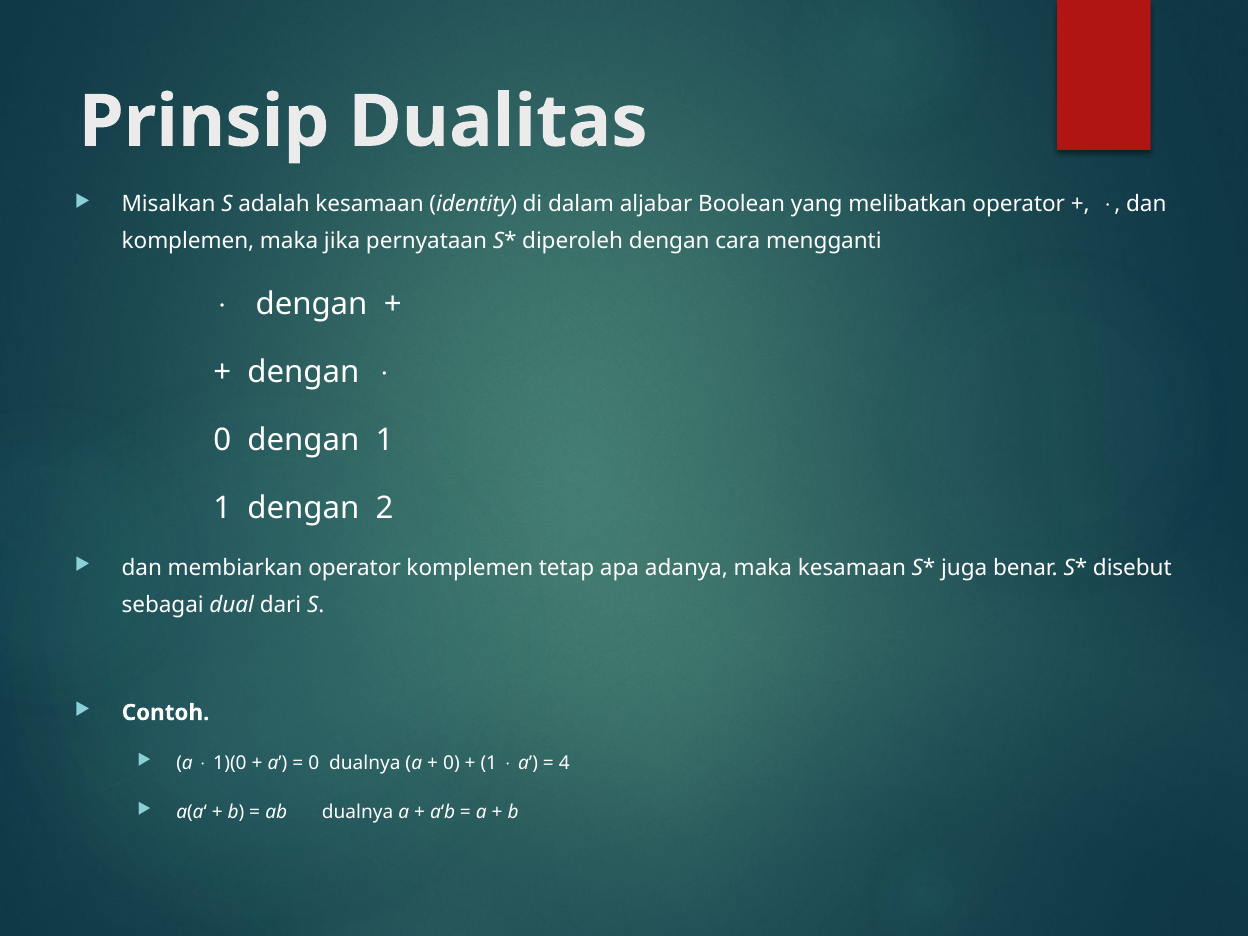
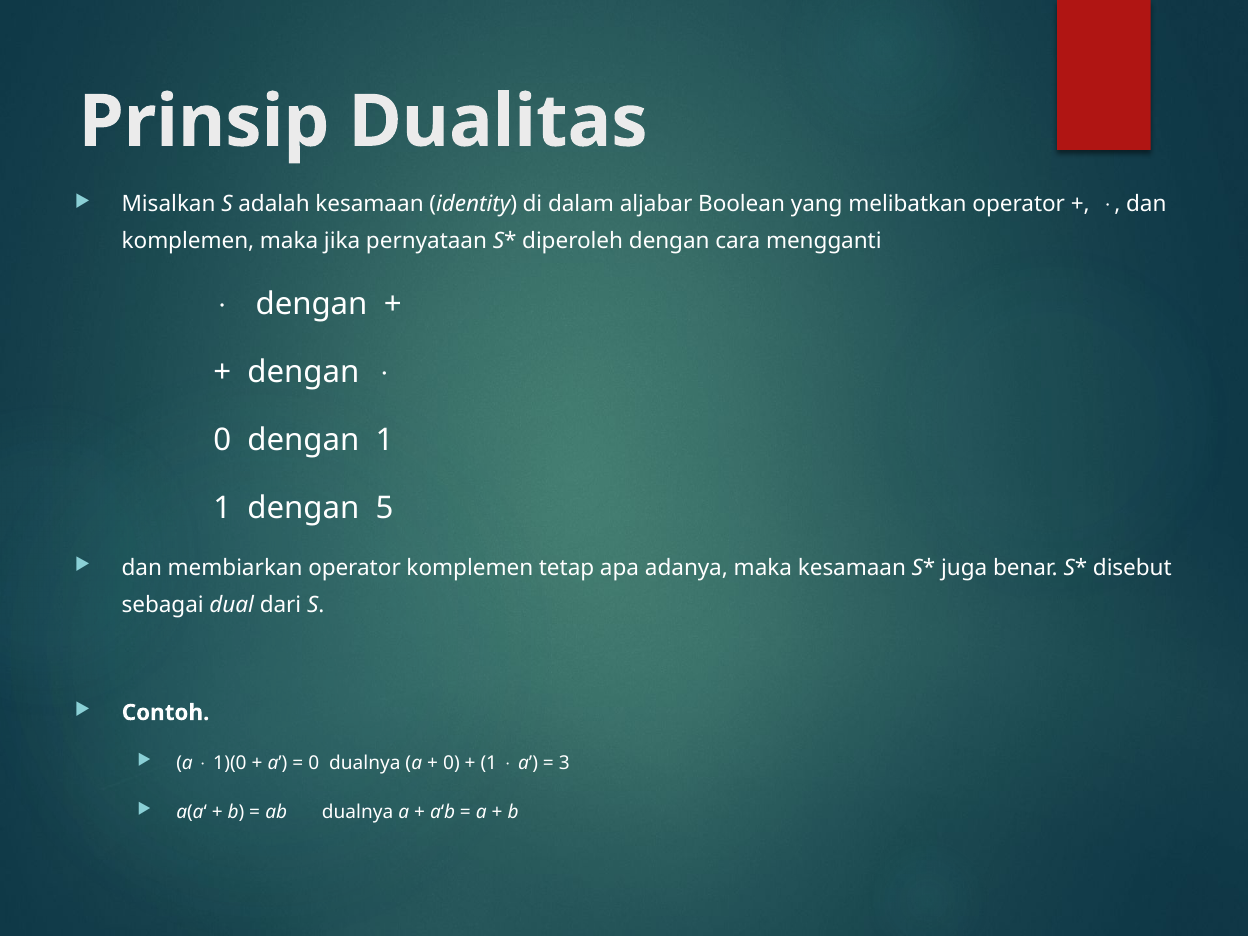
2: 2 -> 5 (384, 509)
4: 4 -> 3 (564, 763)
